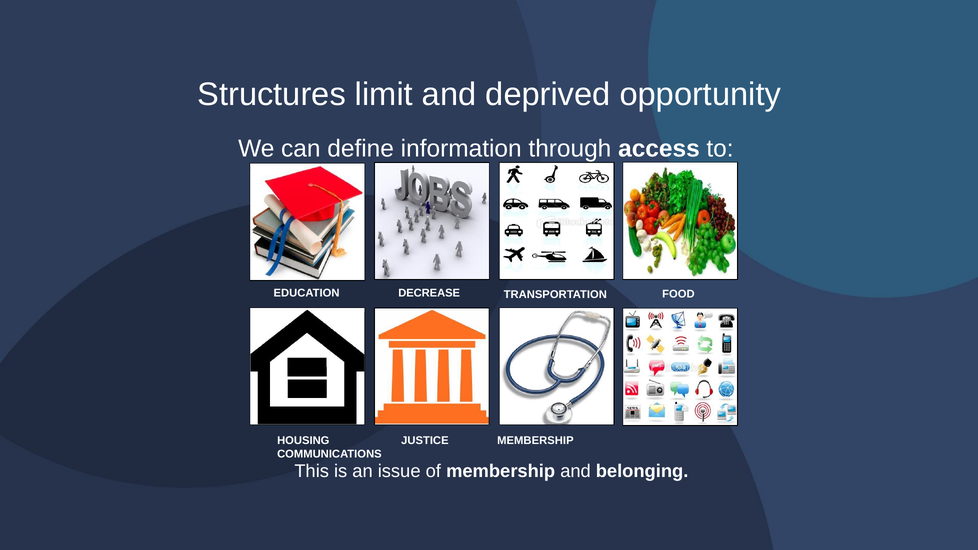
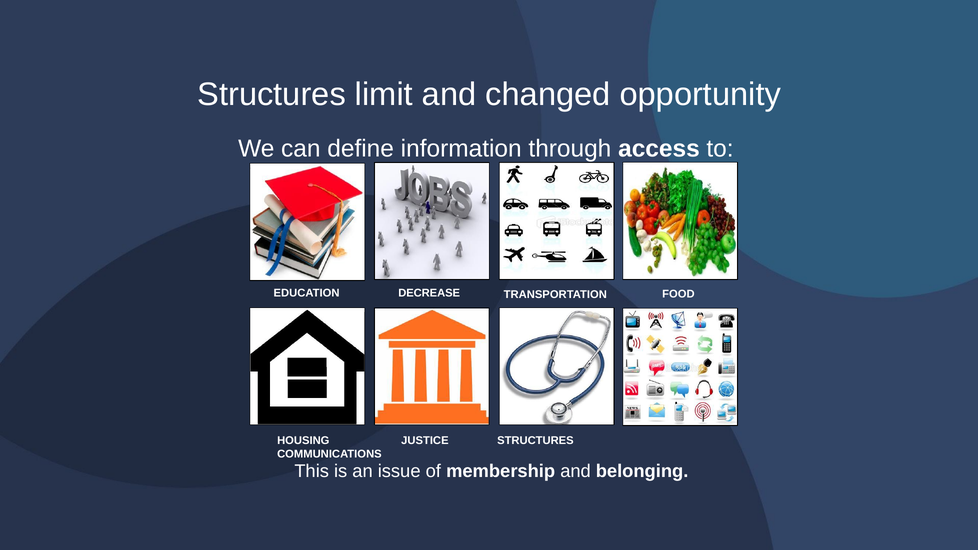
deprived: deprived -> changed (548, 95)
JUSTICE MEMBERSHIP: MEMBERSHIP -> STRUCTURES (535, 441)
